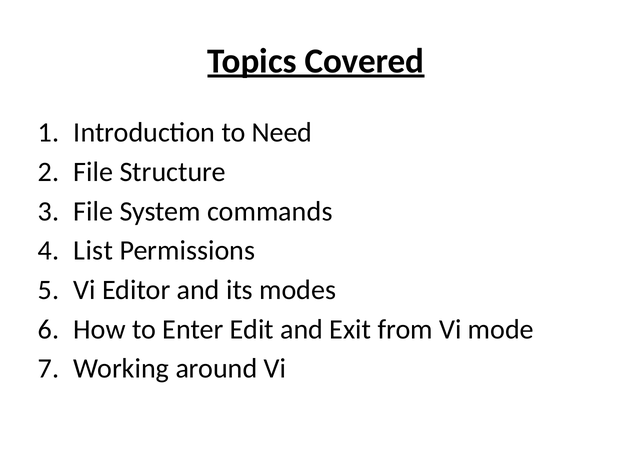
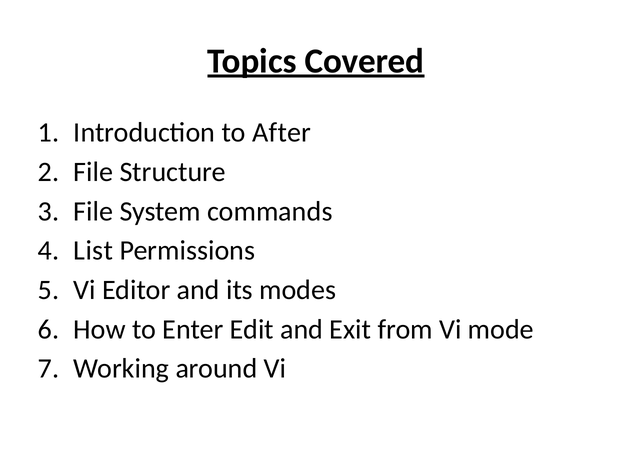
Need: Need -> After (282, 133)
